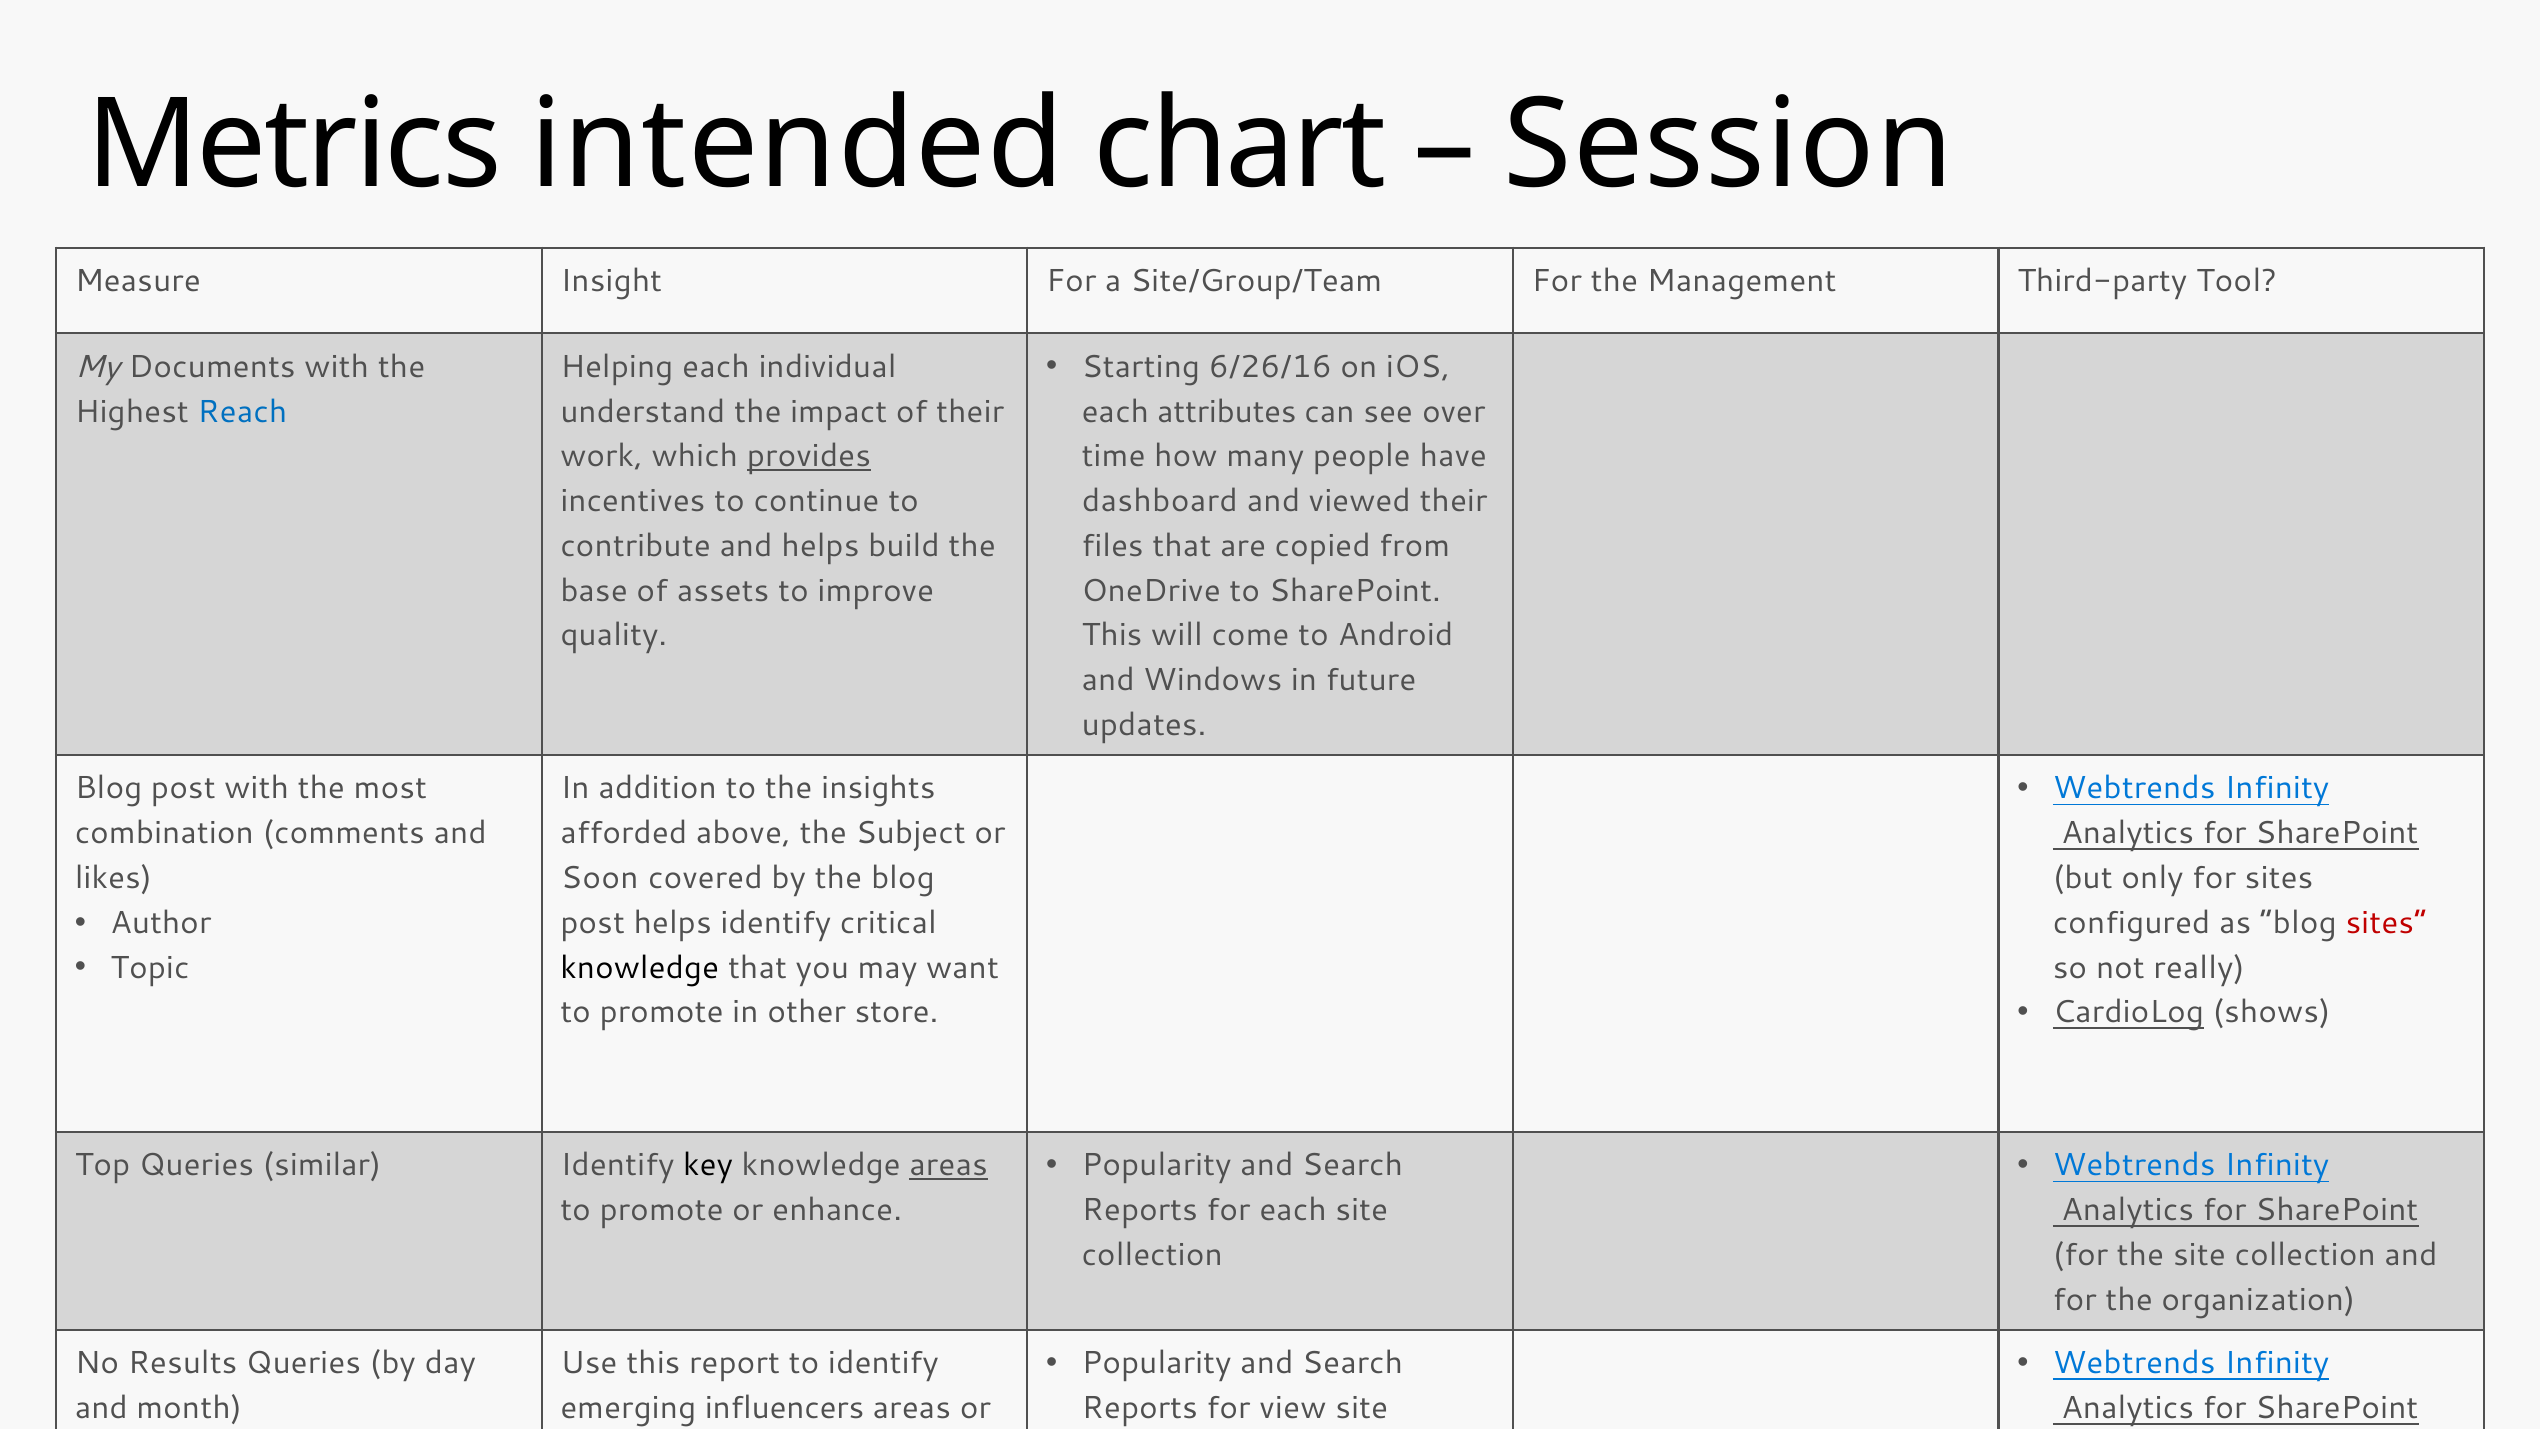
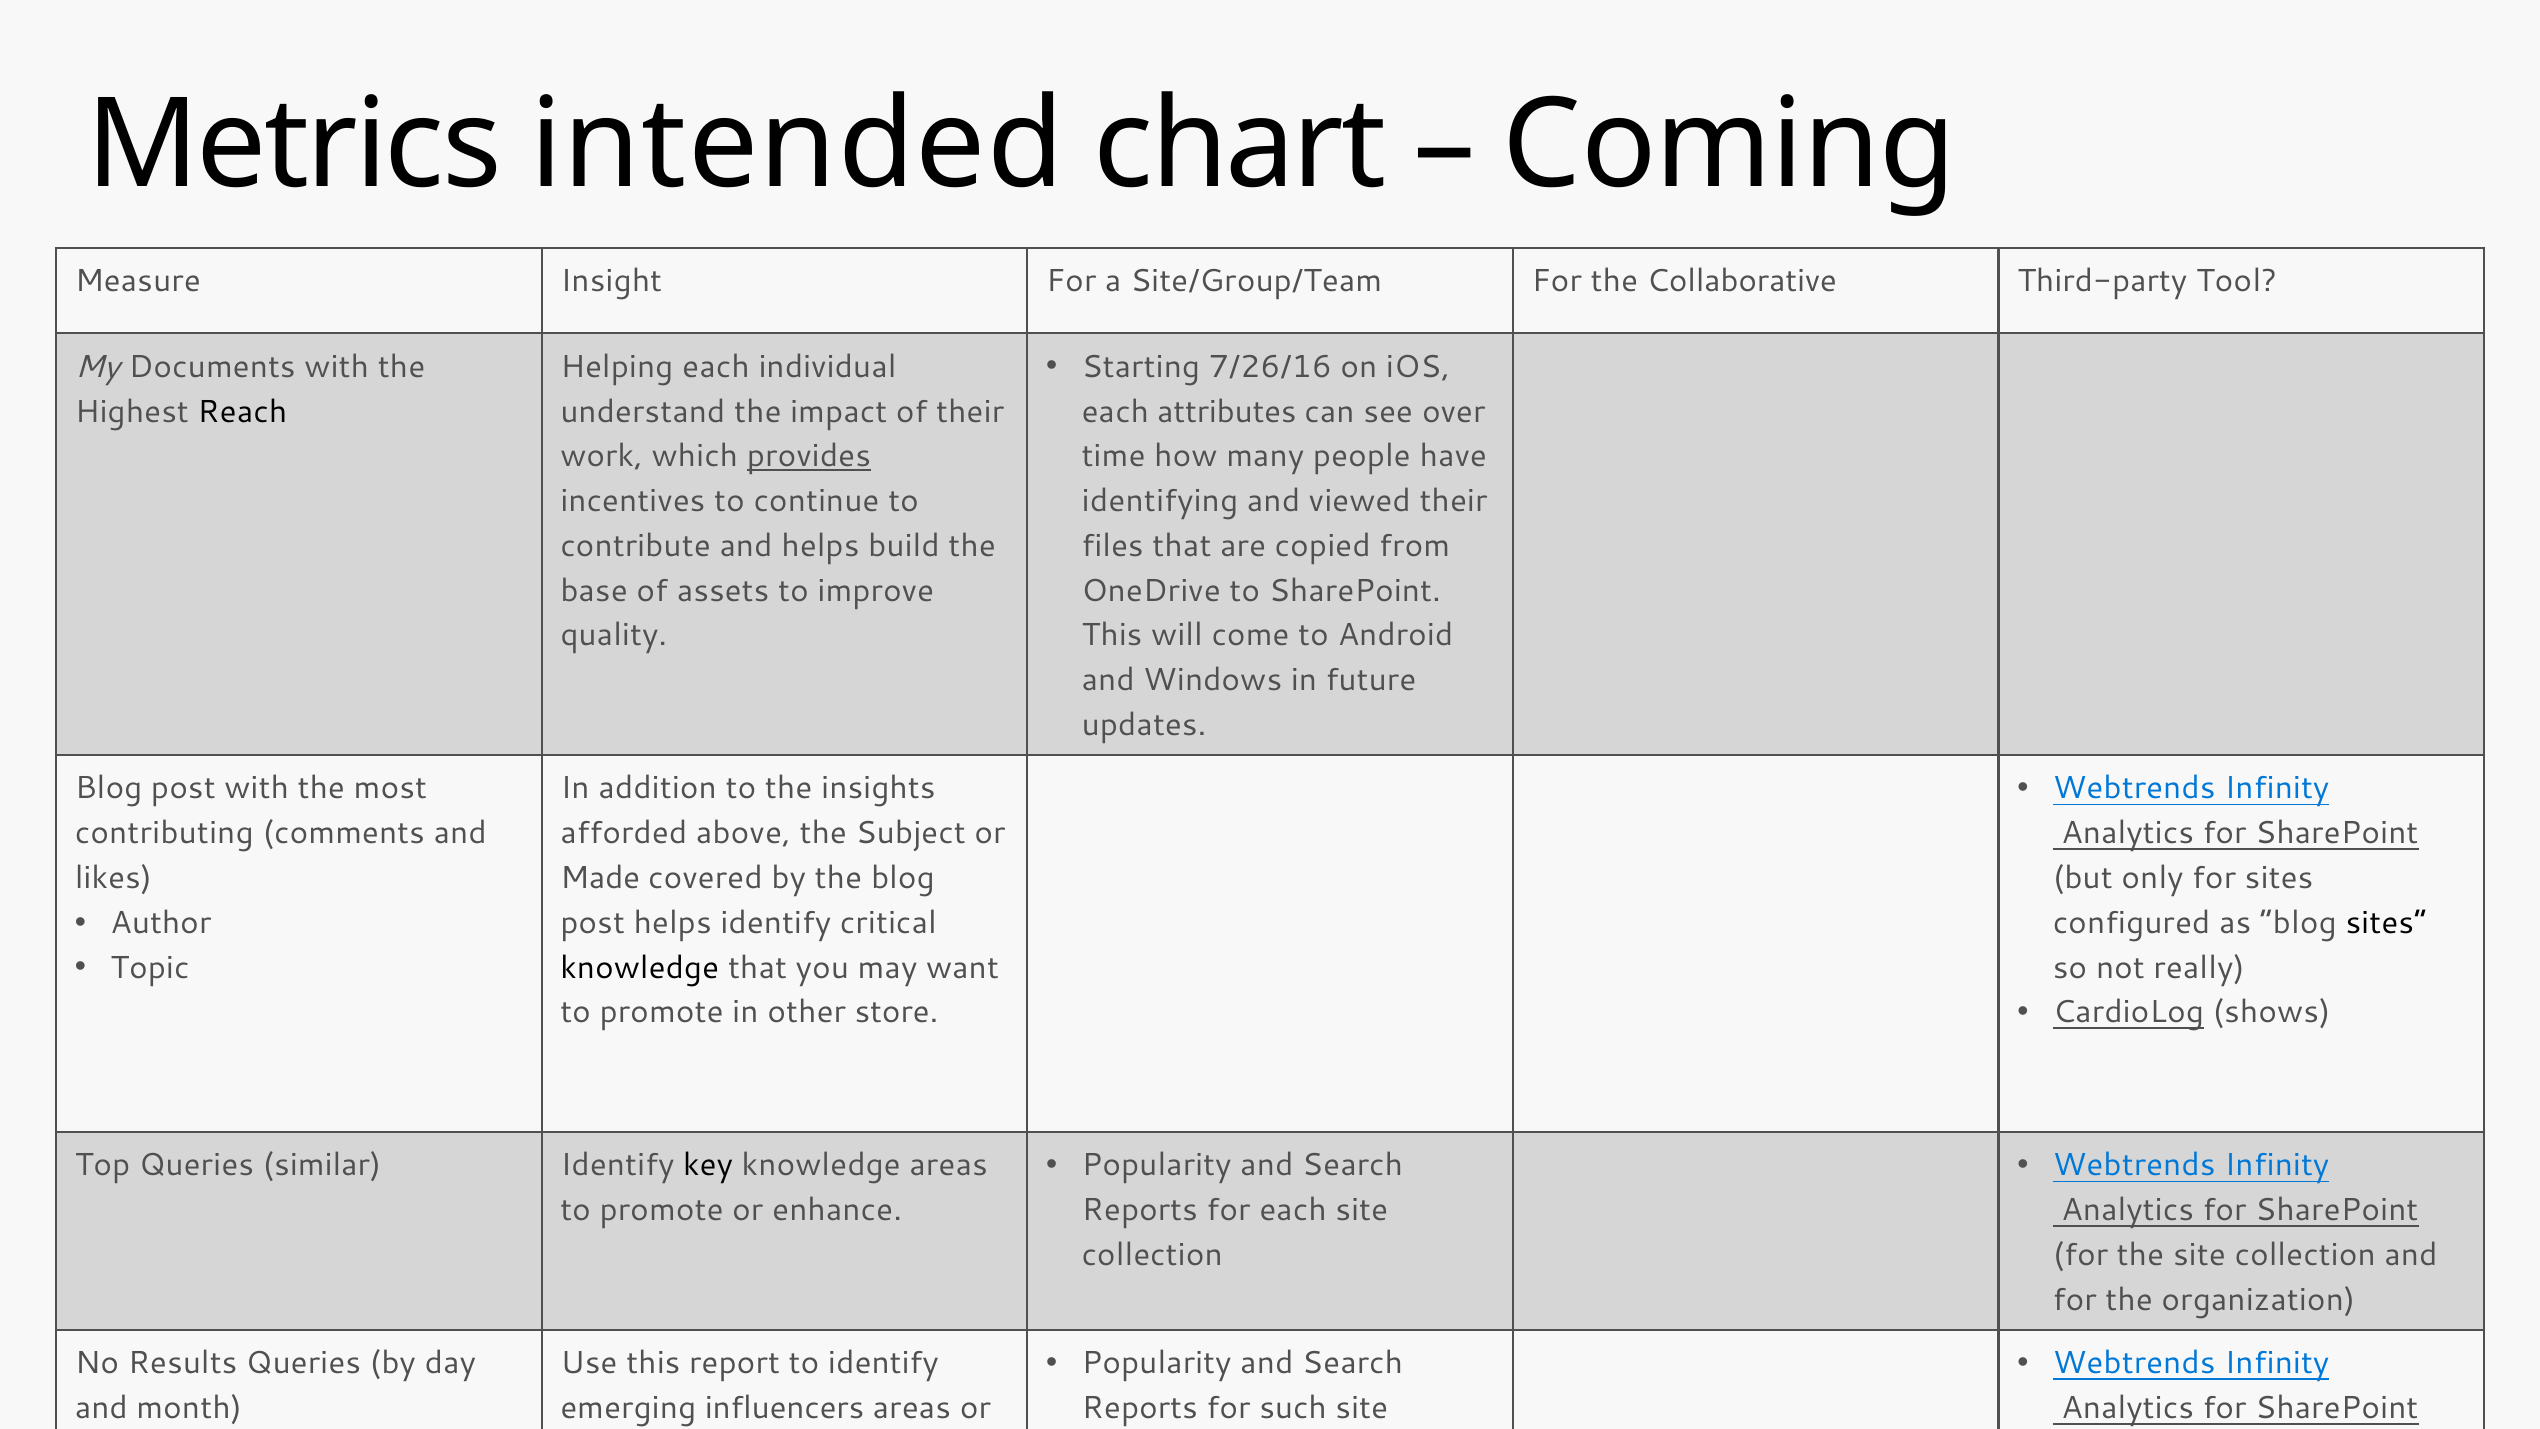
Session: Session -> Coming (1729, 146)
Management: Management -> Collaborative (1742, 281)
6/26/16: 6/26/16 -> 7/26/16 (1270, 367)
Reach colour: blue -> black (242, 411)
dashboard: dashboard -> identifying (1160, 501)
combination: combination -> contributing (164, 833)
Soon: Soon -> Made (600, 878)
sites colour: red -> black (2386, 923)
areas underline: present -> none (949, 1165)
view: view -> such (1293, 1408)
